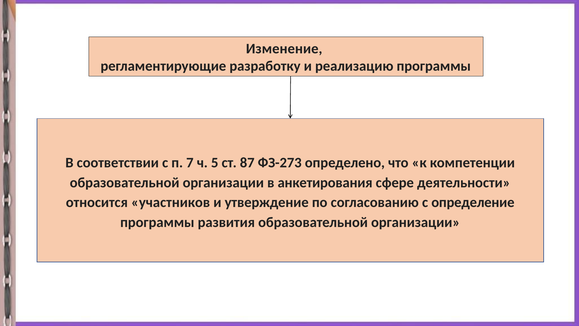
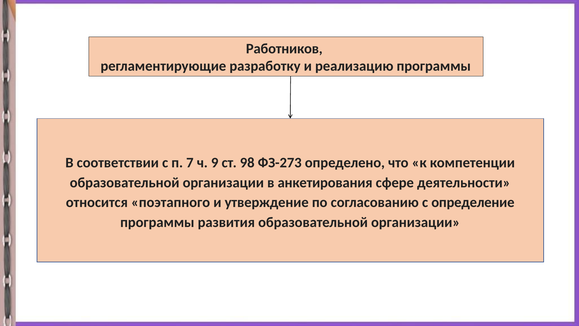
Изменение: Изменение -> Работников (284, 49)
5: 5 -> 9 (215, 162)
87: 87 -> 98 (247, 162)
участников: участников -> поэтапного (171, 202)
